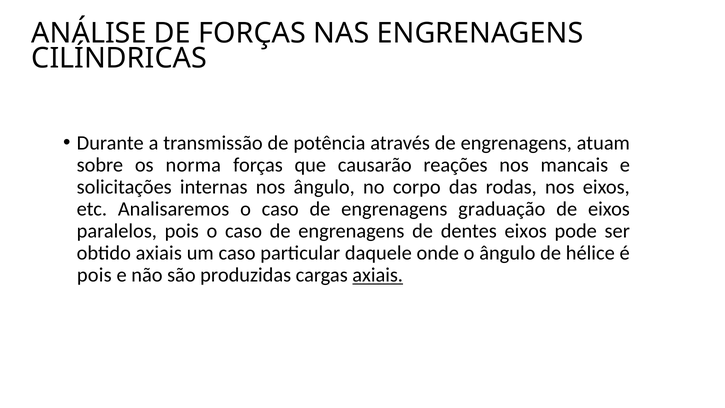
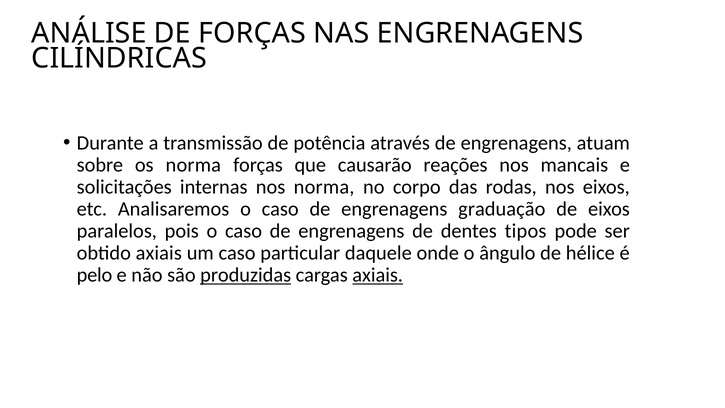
nos ângulo: ângulo -> norma (324, 187)
dentes eixos: eixos -> tipos (526, 231)
pois: pois -> pelo (94, 275)
produzidas underline: none -> present (246, 275)
